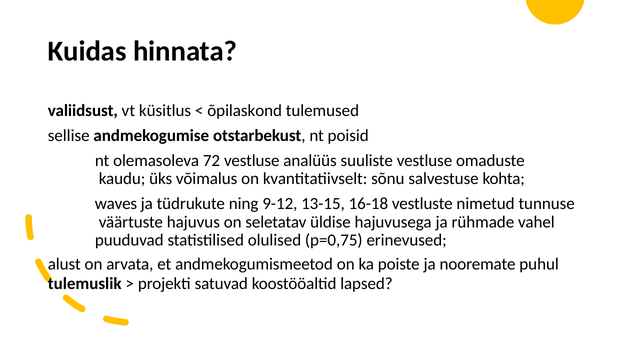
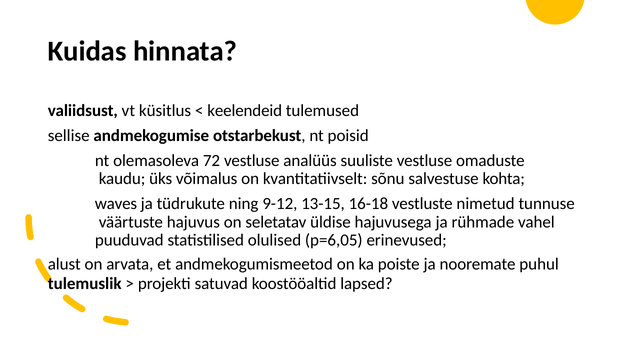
õpilaskond: õpilaskond -> keelendeid (245, 111)
p=0,75: p=0,75 -> p=6,05 (334, 240)
